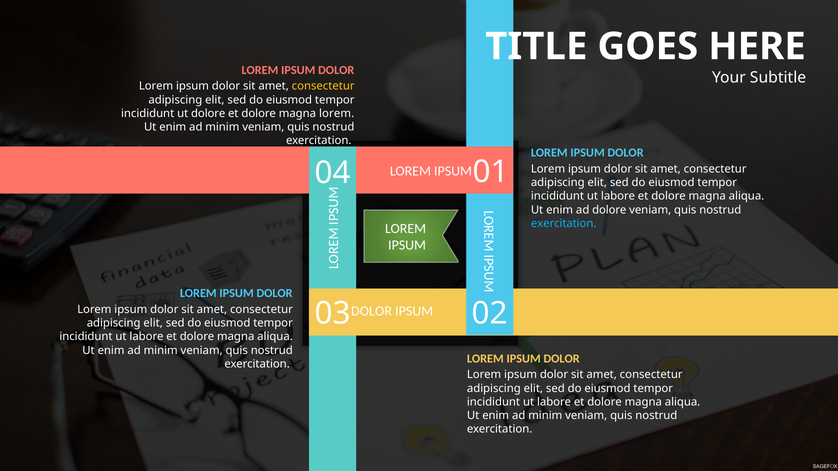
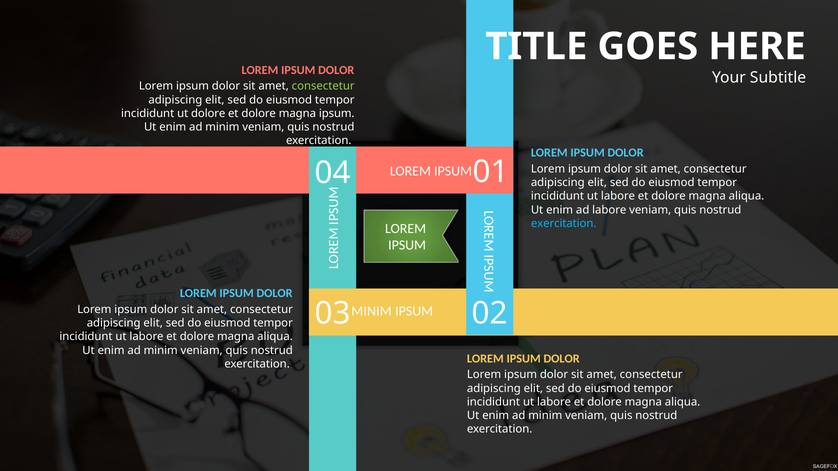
consectetur colour: yellow -> light green (323, 86)
magna lorem: lorem -> ipsum (337, 114)
ad dolore: dolore -> labore (609, 210)
DOLOR: DOLOR -> MINIM (372, 312)
